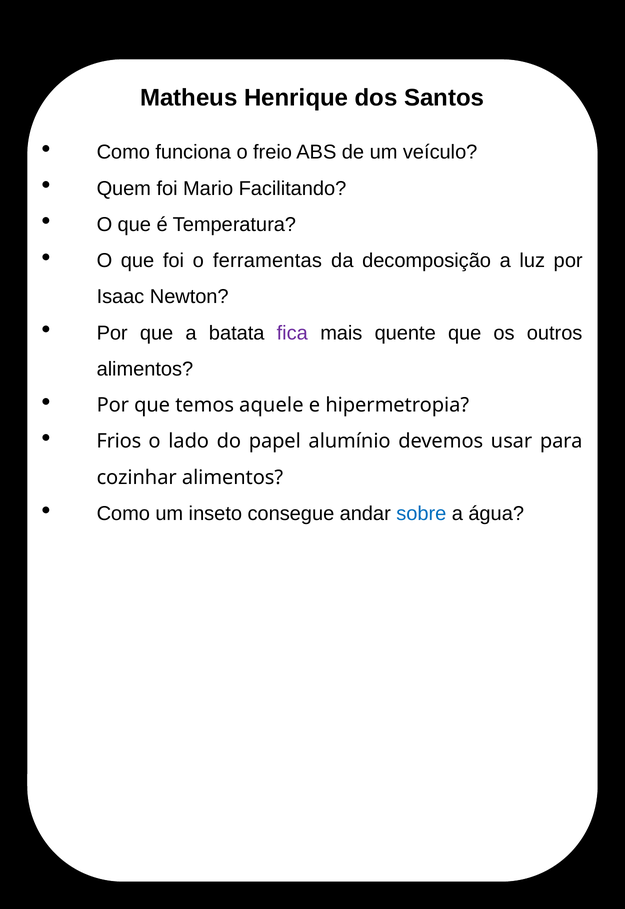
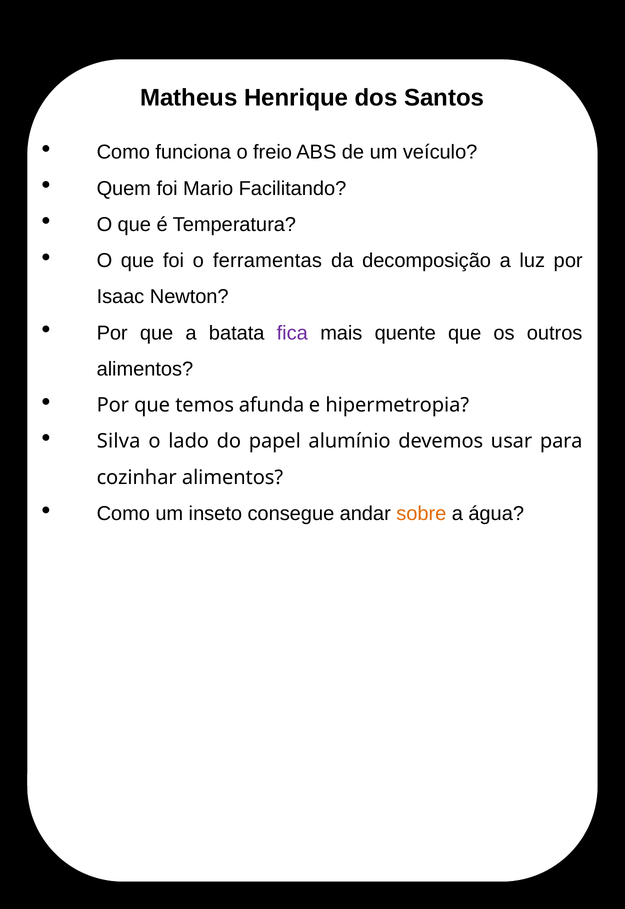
aquele: aquele -> afunda (272, 405)
Frios: Frios -> Silva (119, 441)
sobre colour: blue -> orange (421, 514)
